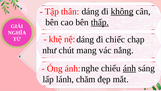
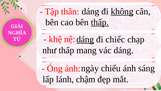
dáng underline: none -> present (85, 39)
như chút: chút -> thấp (66, 50)
vác nắng: nắng -> dáng (124, 50)
nghe: nghe -> ngày (90, 68)
ánh underline: present -> none (129, 68)
chăm: chăm -> chậm (86, 79)
